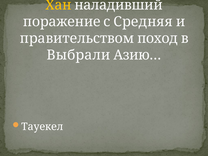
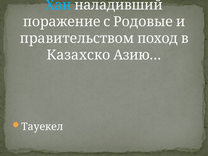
Хан colour: yellow -> light blue (59, 5)
Средняя: Средняя -> Родовые (143, 22)
Выбрали: Выбрали -> Казахско (78, 55)
